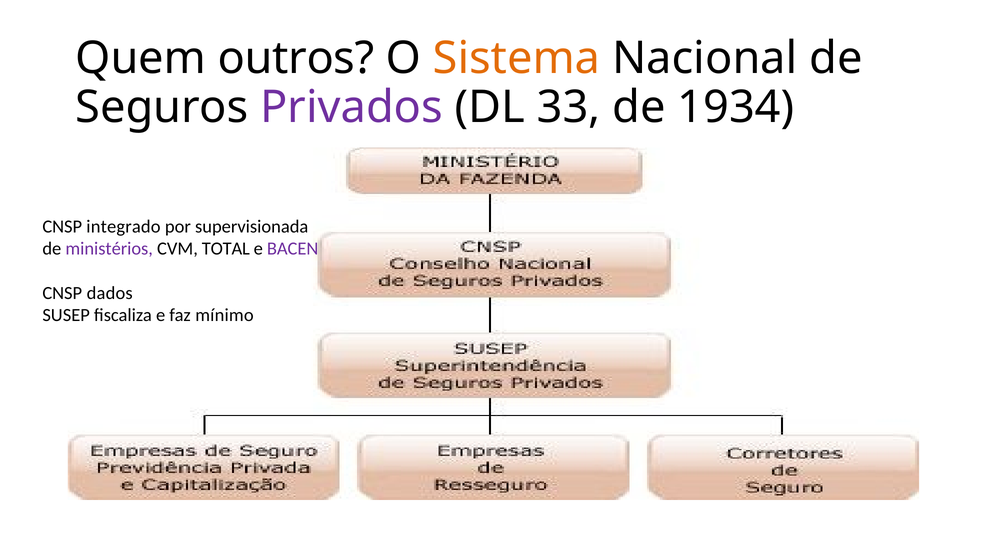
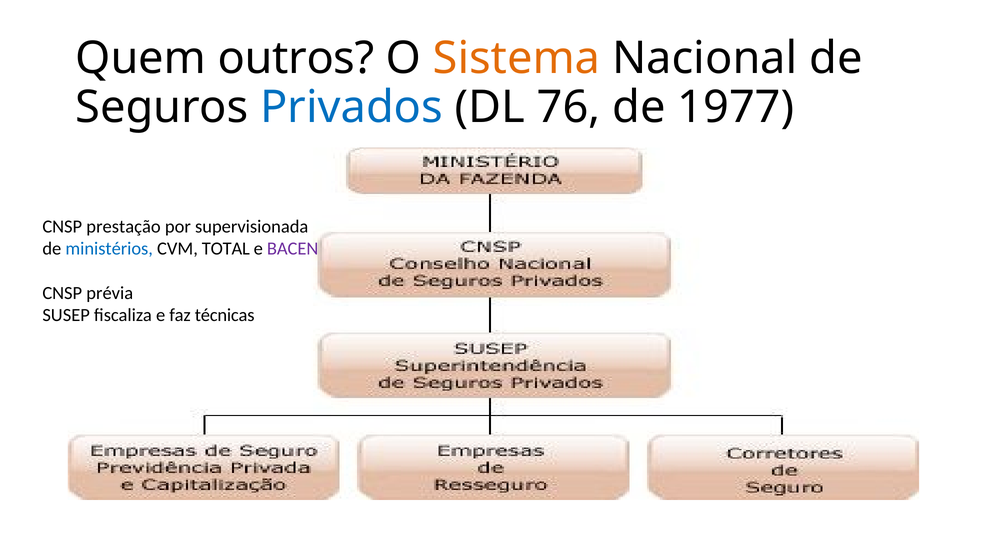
Privados colour: purple -> blue (351, 107)
33: 33 -> 76 (569, 107)
1934: 1934 -> 1977 (736, 107)
integrado: integrado -> prestação (124, 227)
ministérios colour: purple -> blue (109, 249)
dados: dados -> prévia (110, 293)
mínimo: mínimo -> técnicas (225, 315)
